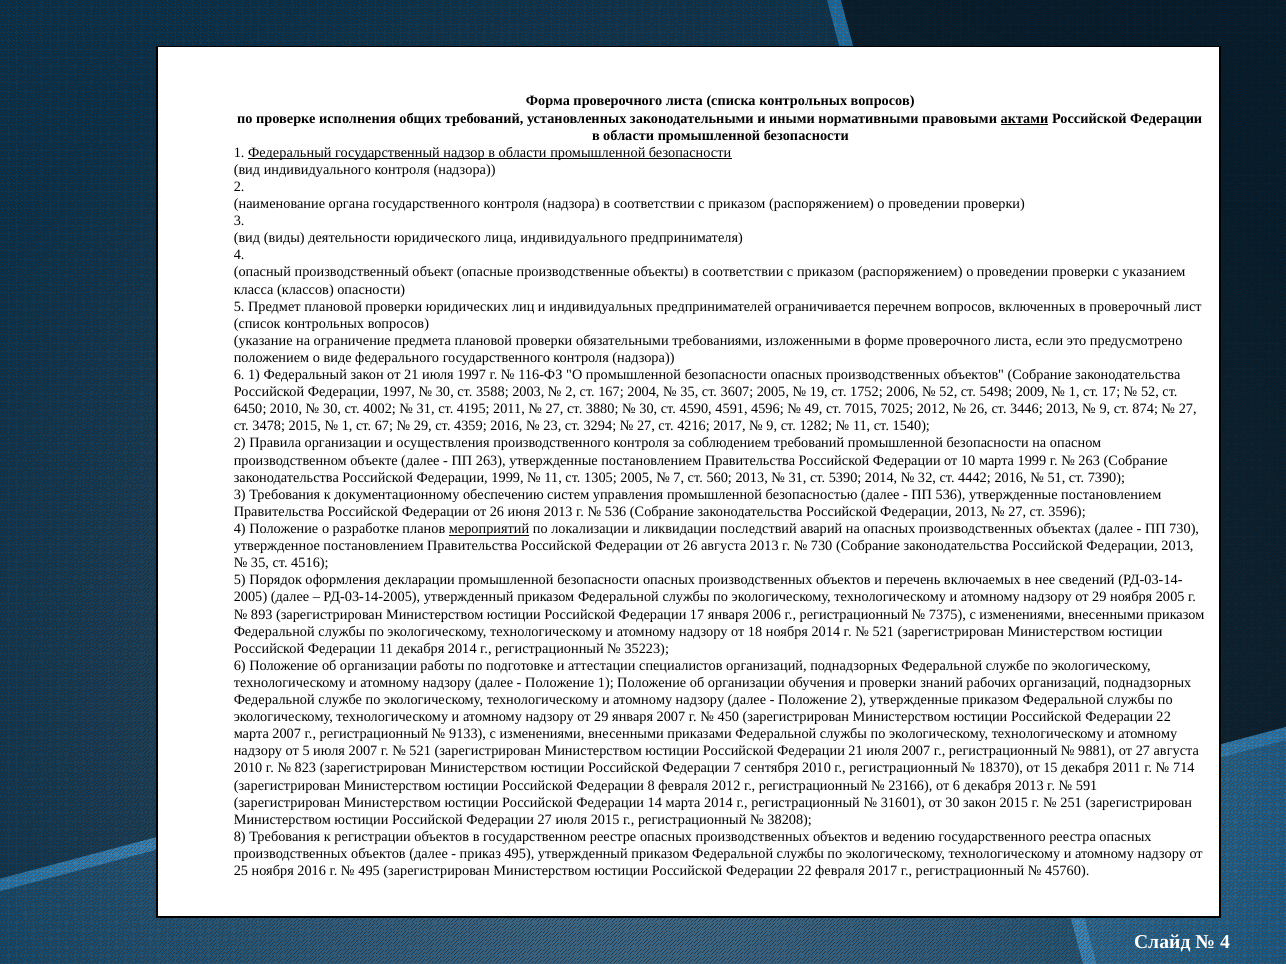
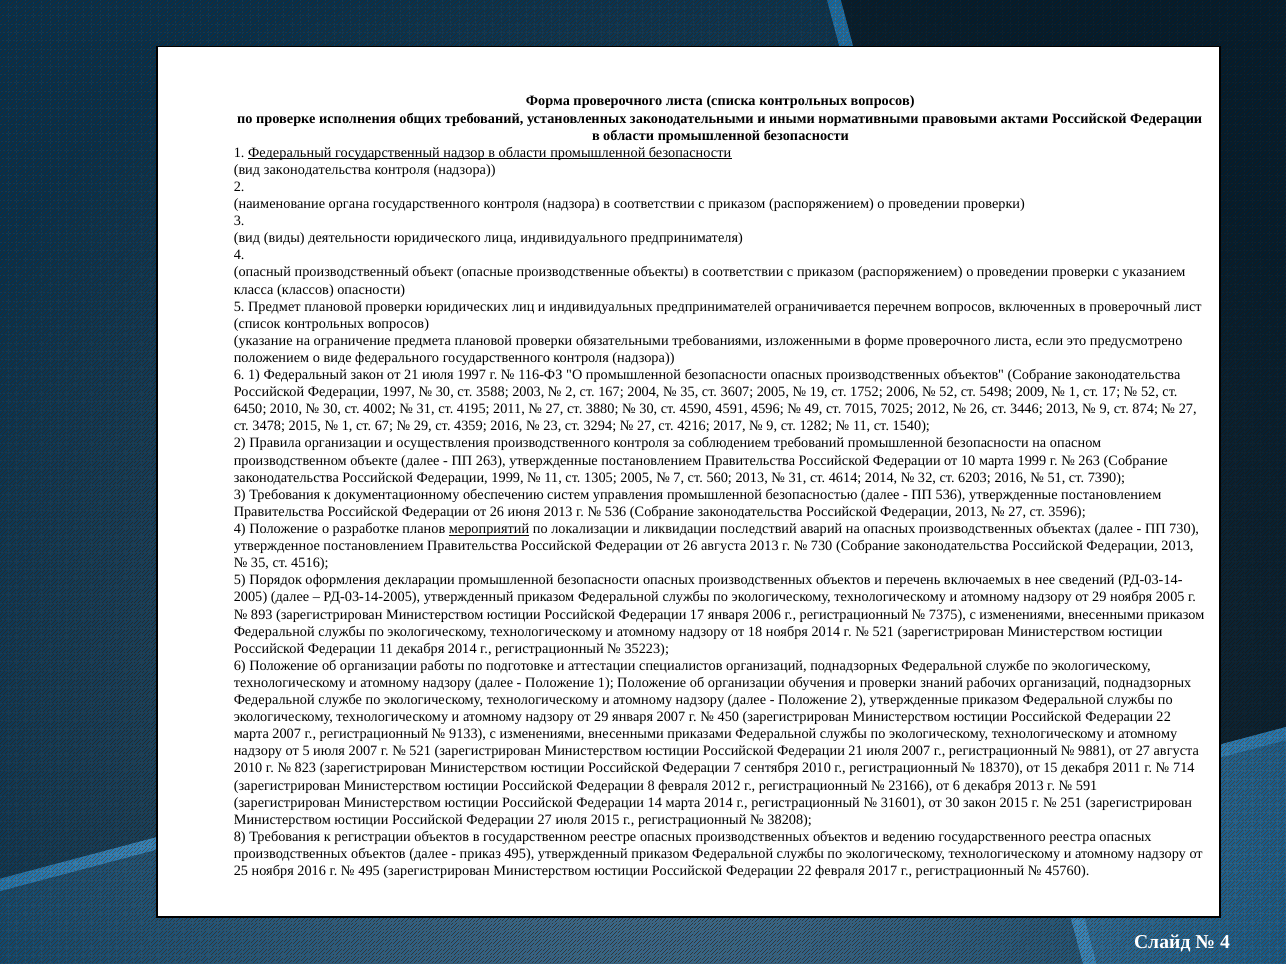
актами underline: present -> none (1024, 118)
вид индивидуального: индивидуального -> законодательства (317, 170)
5390: 5390 -> 4614 (845, 478)
4442: 4442 -> 6203 (975, 478)
